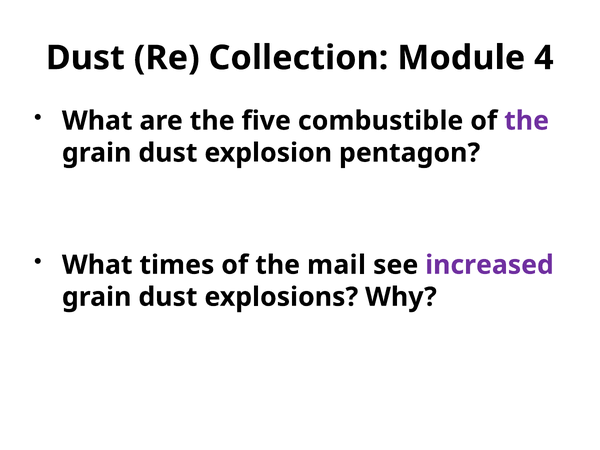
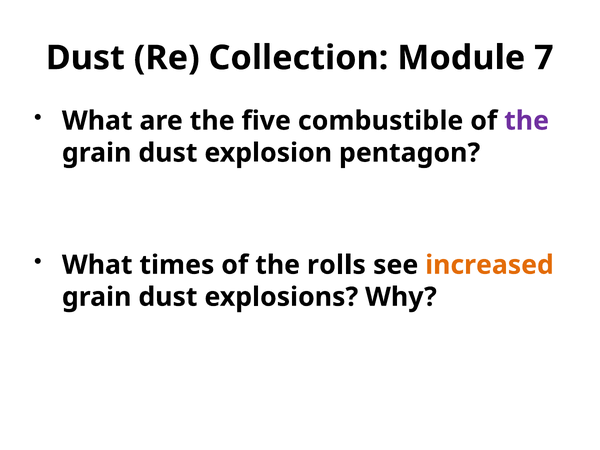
4: 4 -> 7 (544, 58)
mail: mail -> rolls (336, 265)
increased colour: purple -> orange (490, 265)
